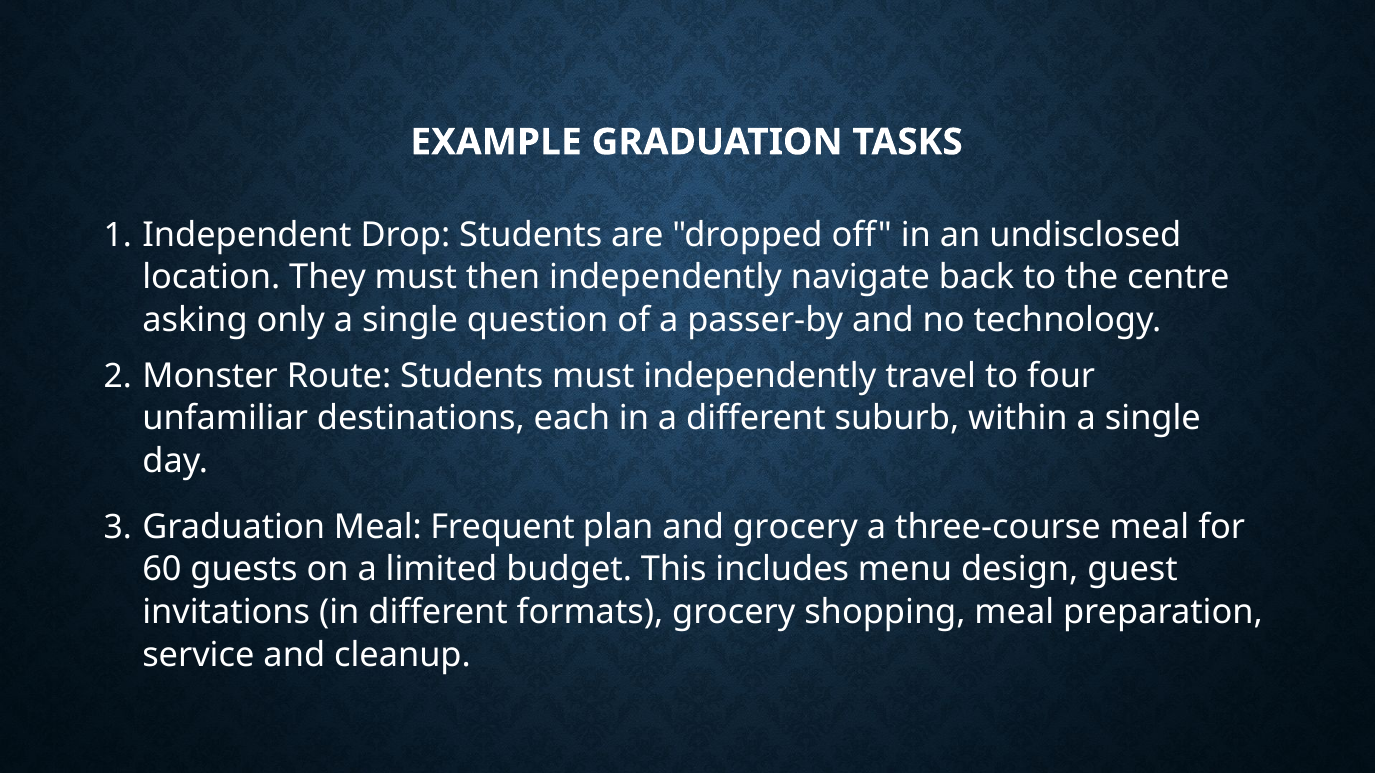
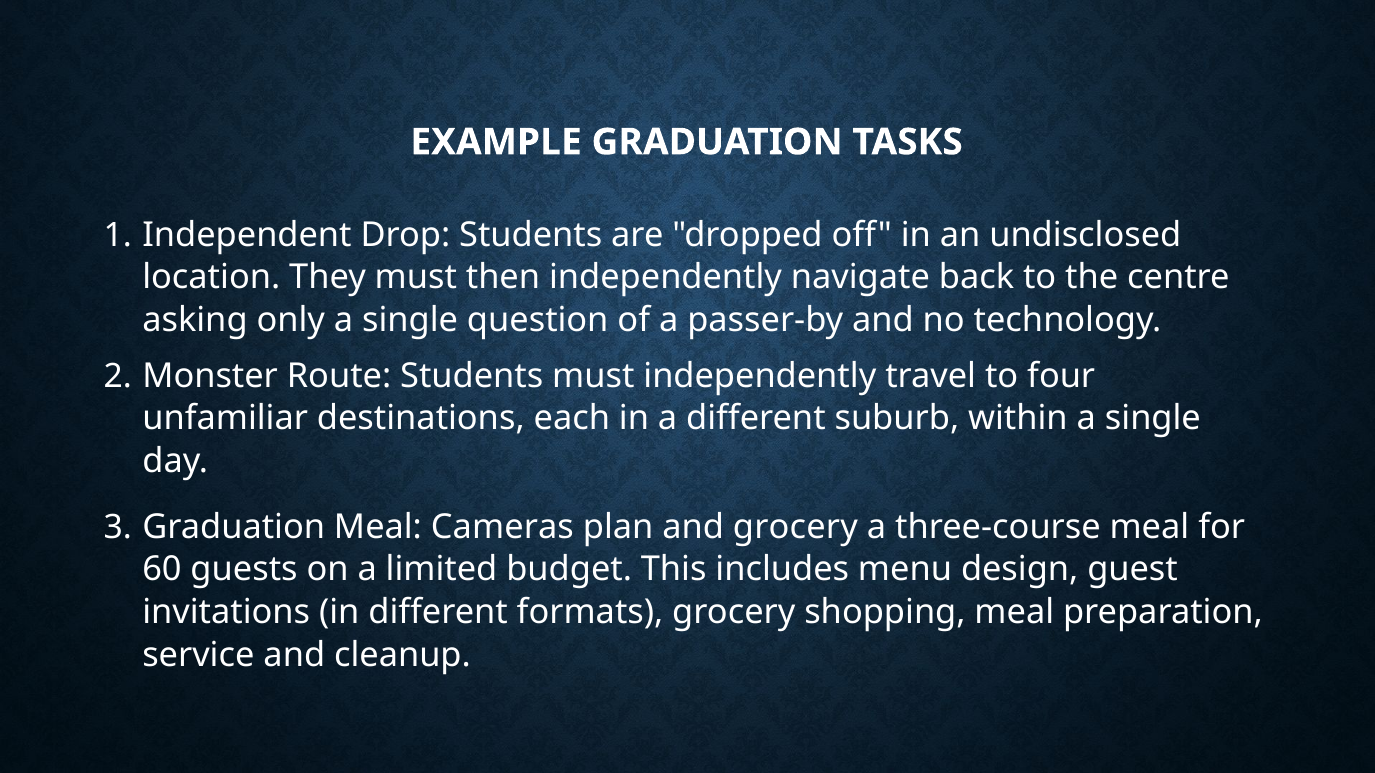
Frequent: Frequent -> Cameras (502, 527)
